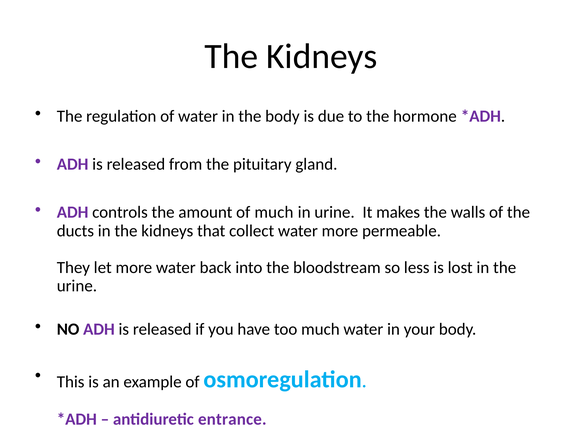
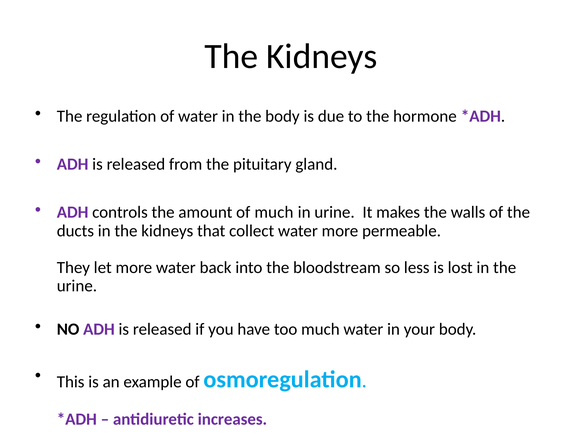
entrance: entrance -> increases (232, 419)
